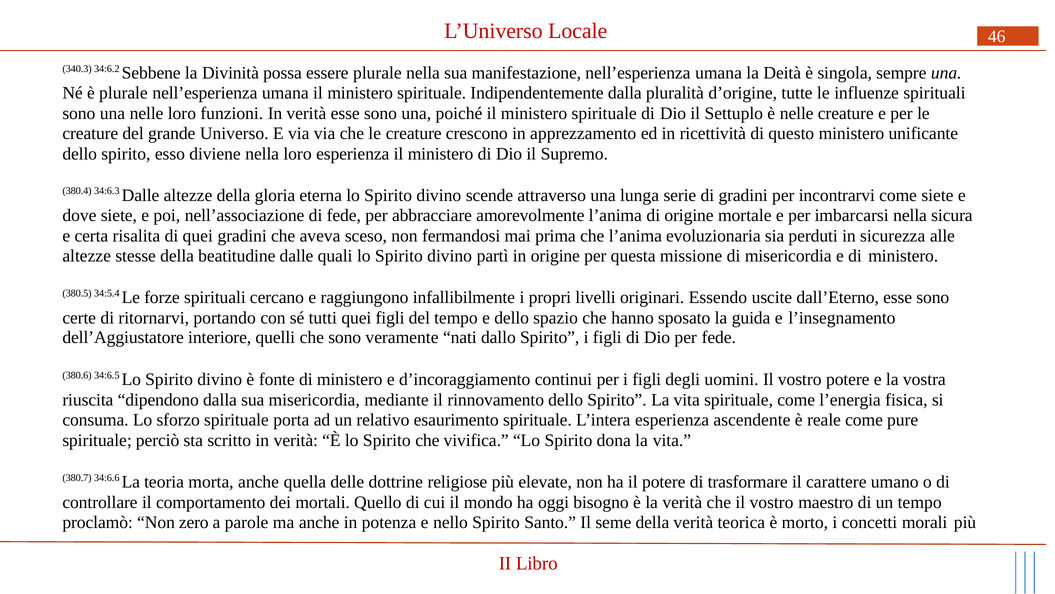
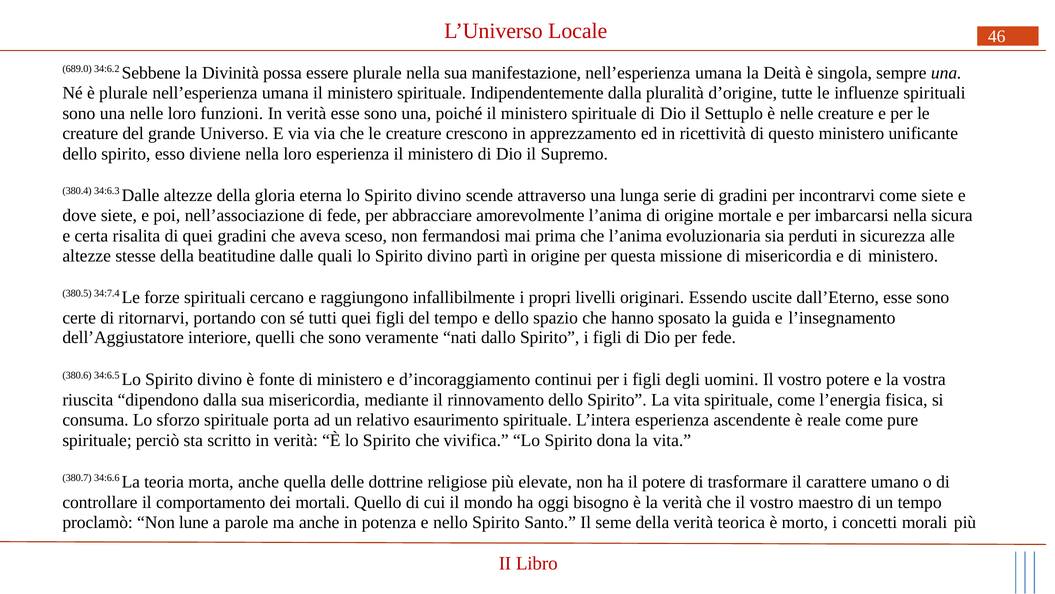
340.3: 340.3 -> 689.0 (77, 69)
34:5.4: 34:5.4 -> 34:7.4 (107, 294)
zero: zero -> lune (194, 523)
